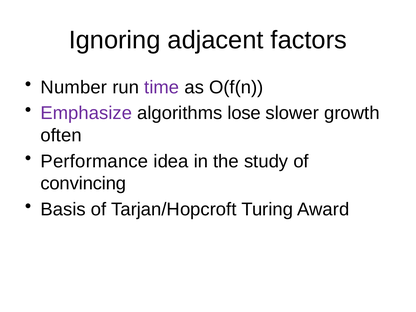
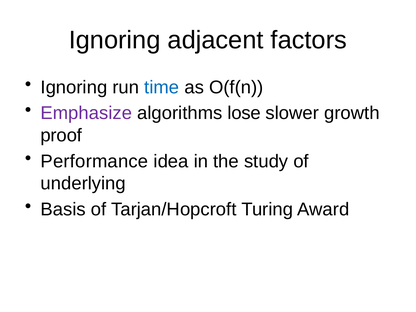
Number: Number -> Ignoring (74, 87)
time colour: purple -> blue (162, 87)
often: often -> proof (61, 135)
convincing: convincing -> underlying (83, 183)
